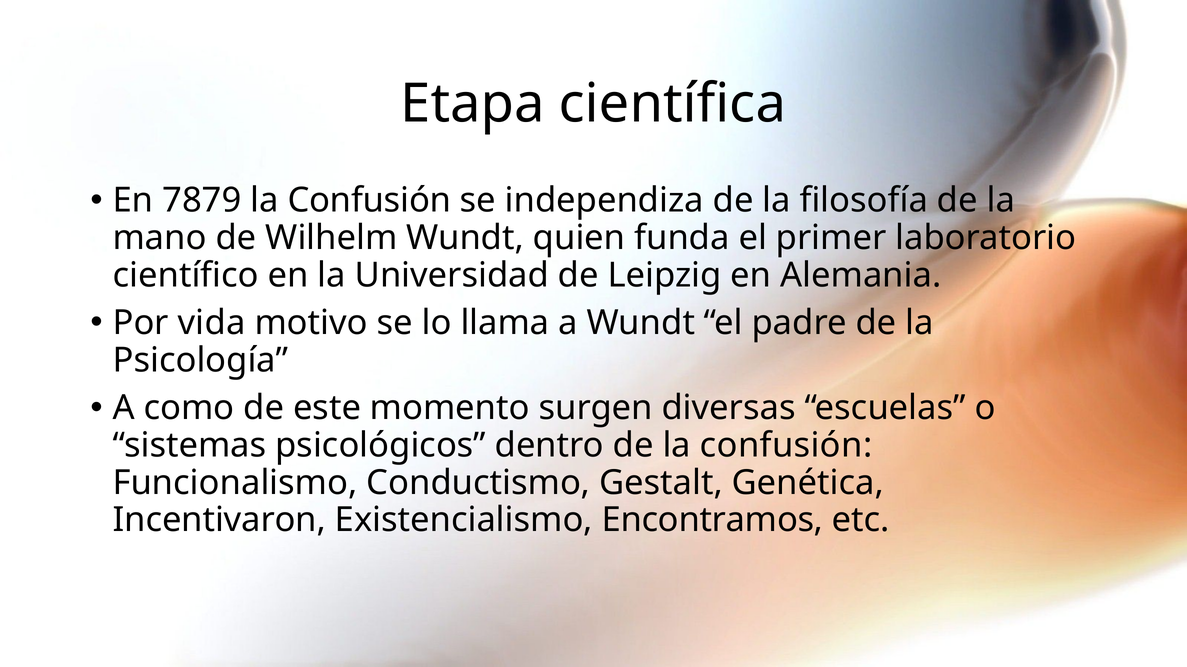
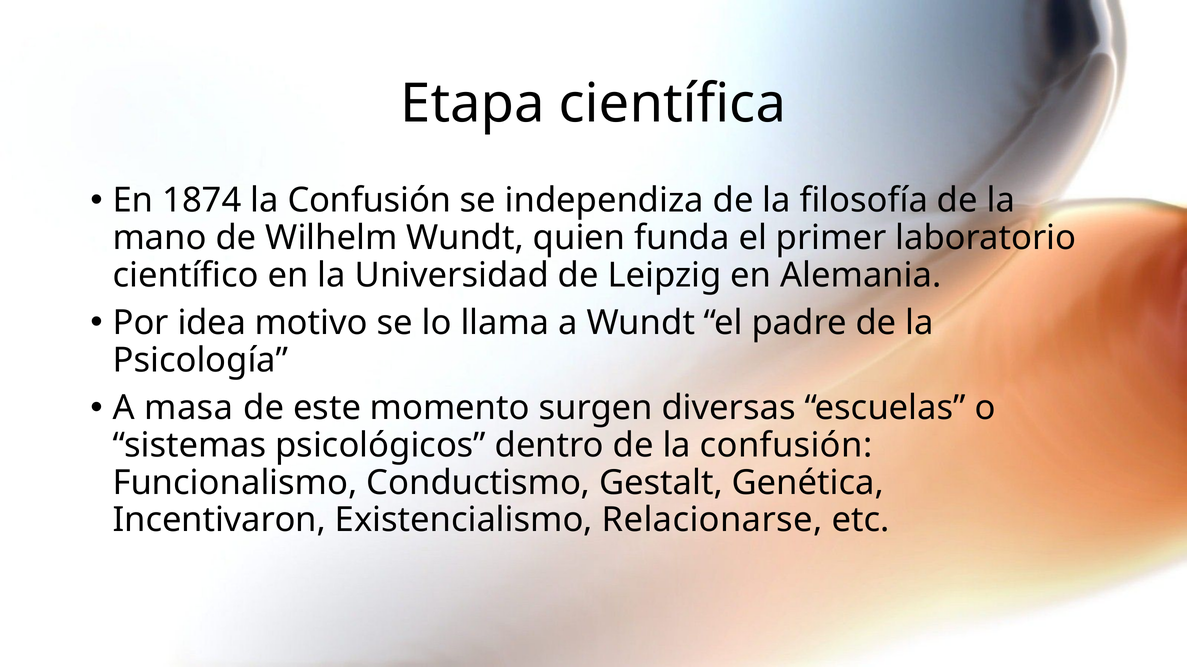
7879: 7879 -> 1874 (202, 201)
vida: vida -> idea (212, 323)
como: como -> masa (189, 408)
Encontramos: Encontramos -> Relacionarse (712, 521)
